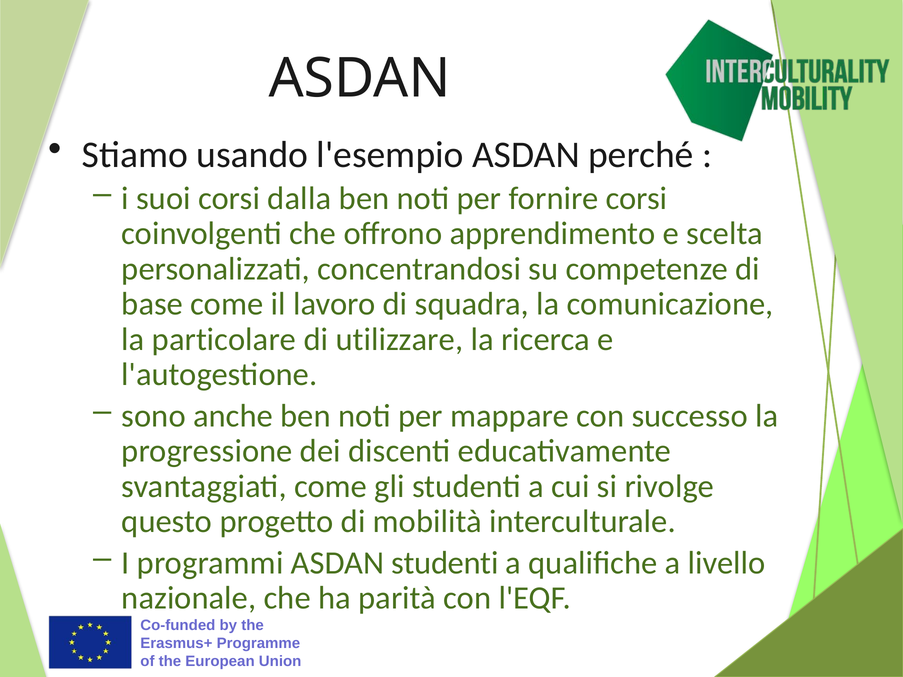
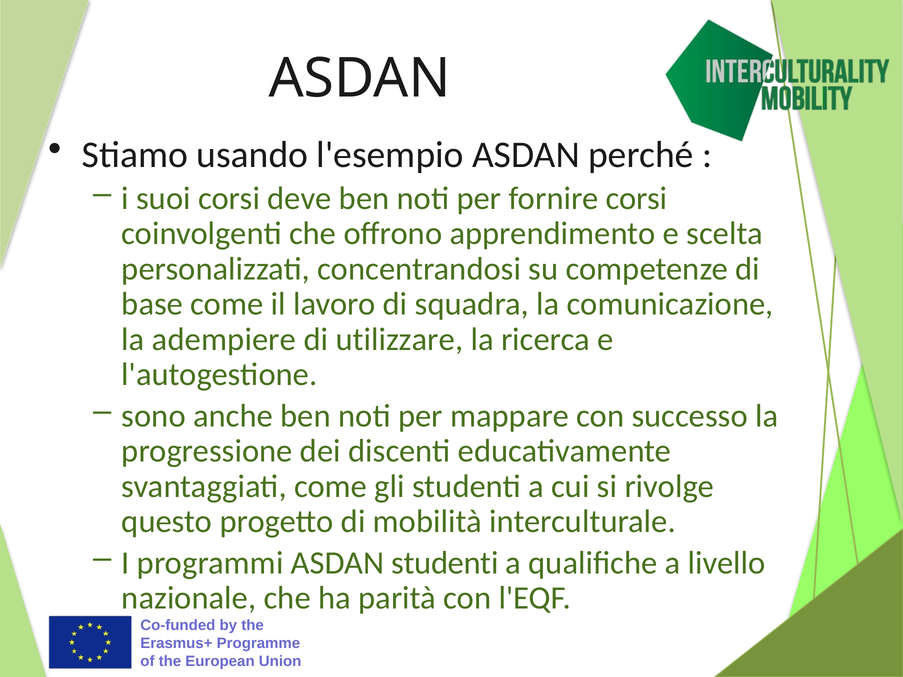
dalla: dalla -> deve (299, 199)
particolare: particolare -> adempiere (224, 339)
